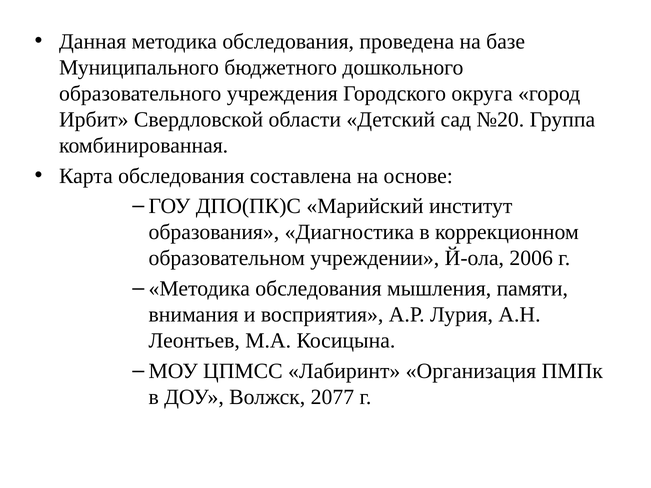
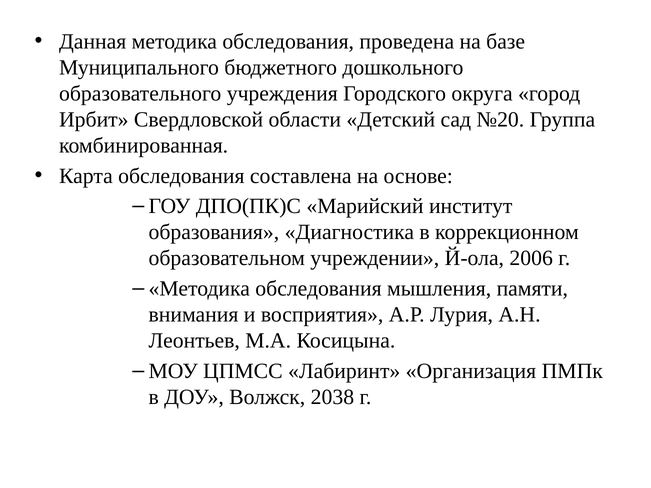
2077: 2077 -> 2038 (332, 397)
